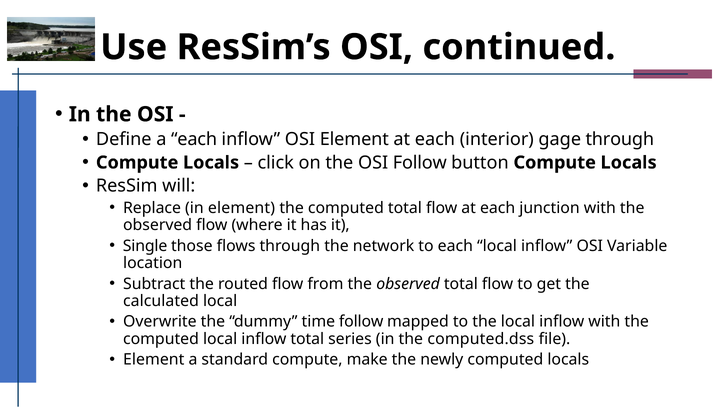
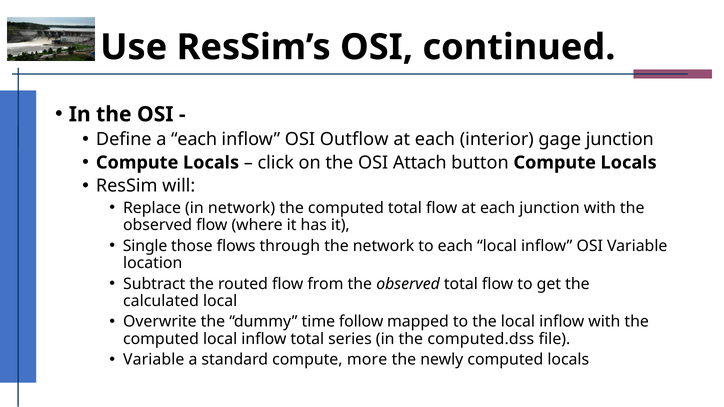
OSI Element: Element -> Outflow (354, 139)
gage through: through -> junction (620, 139)
OSI Follow: Follow -> Attach (420, 163)
in element: element -> network (242, 208)
Element: Element -> Variable (154, 360)
make: make -> more (367, 360)
